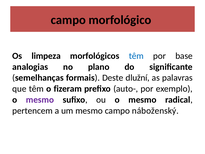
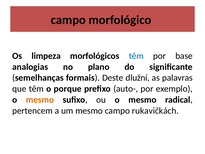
fizeram: fizeram -> porque (68, 89)
mesmo colour: purple -> orange (40, 100)
náboženský: náboženský -> rukavičkách (155, 111)
